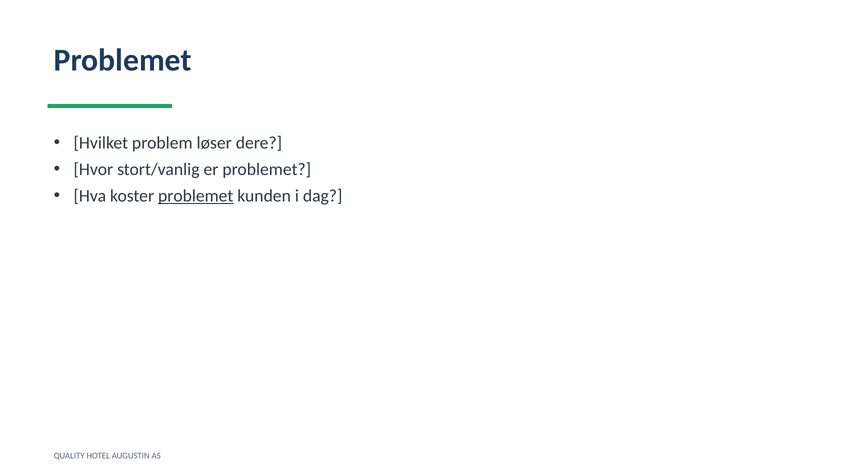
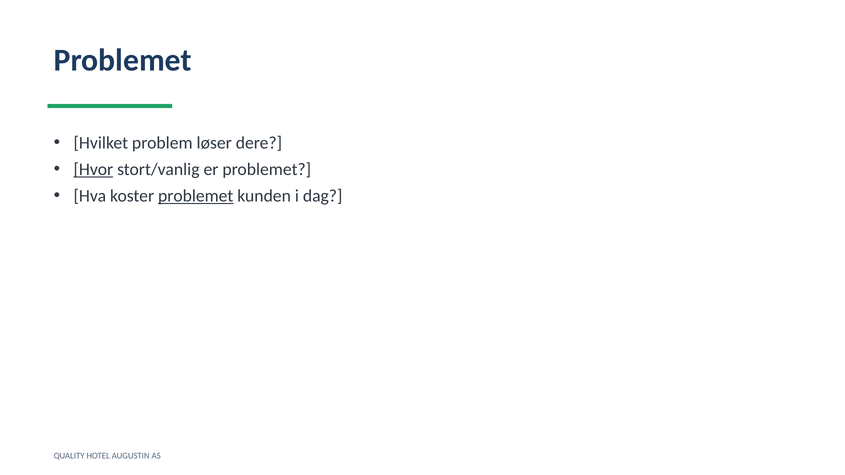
Hvor underline: none -> present (93, 170)
